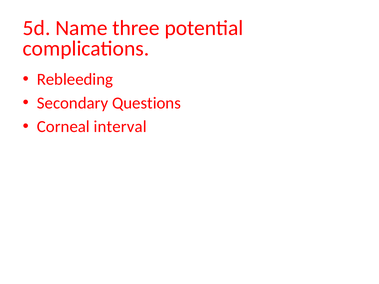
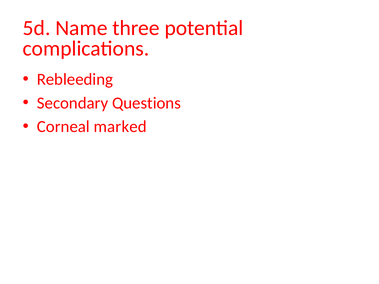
interval: interval -> marked (120, 127)
